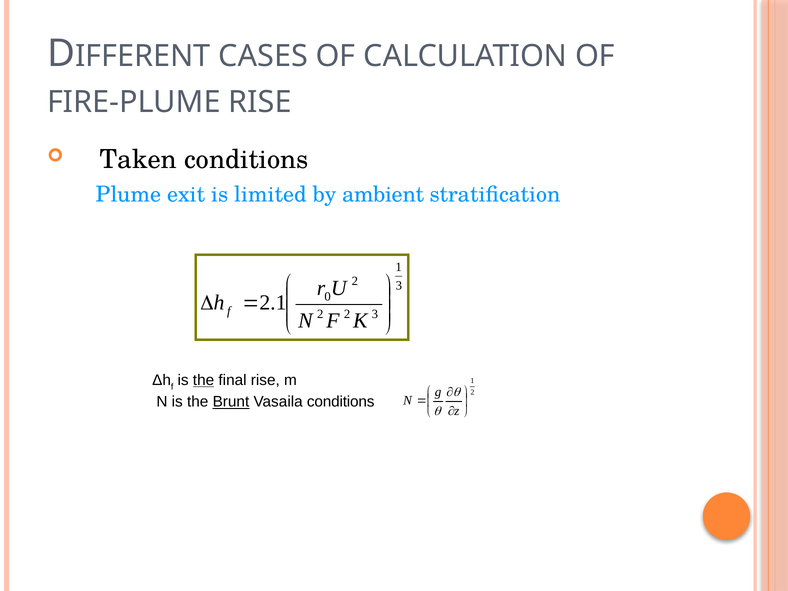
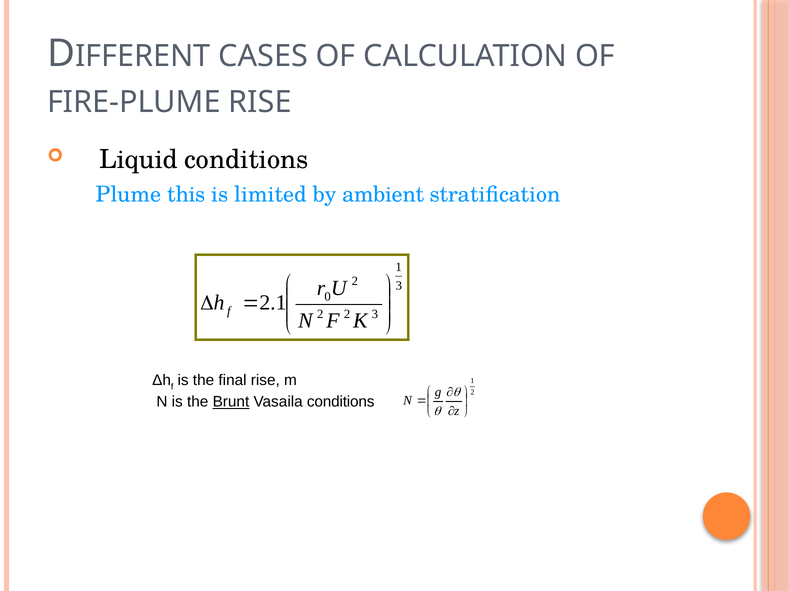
Taken: Taken -> Liquid (139, 159)
exit: exit -> this (186, 195)
the underline: present -> none (204, 380)
